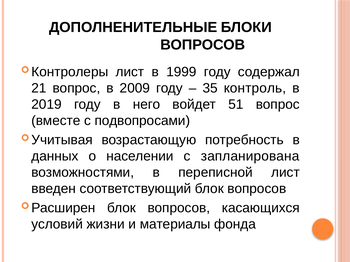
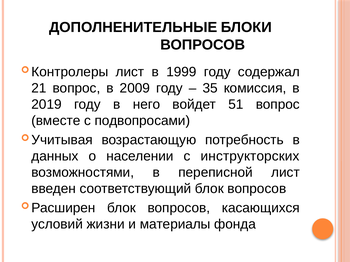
контроль: контроль -> комиссия (255, 88)
запланирована: запланирована -> инструкторских (250, 156)
